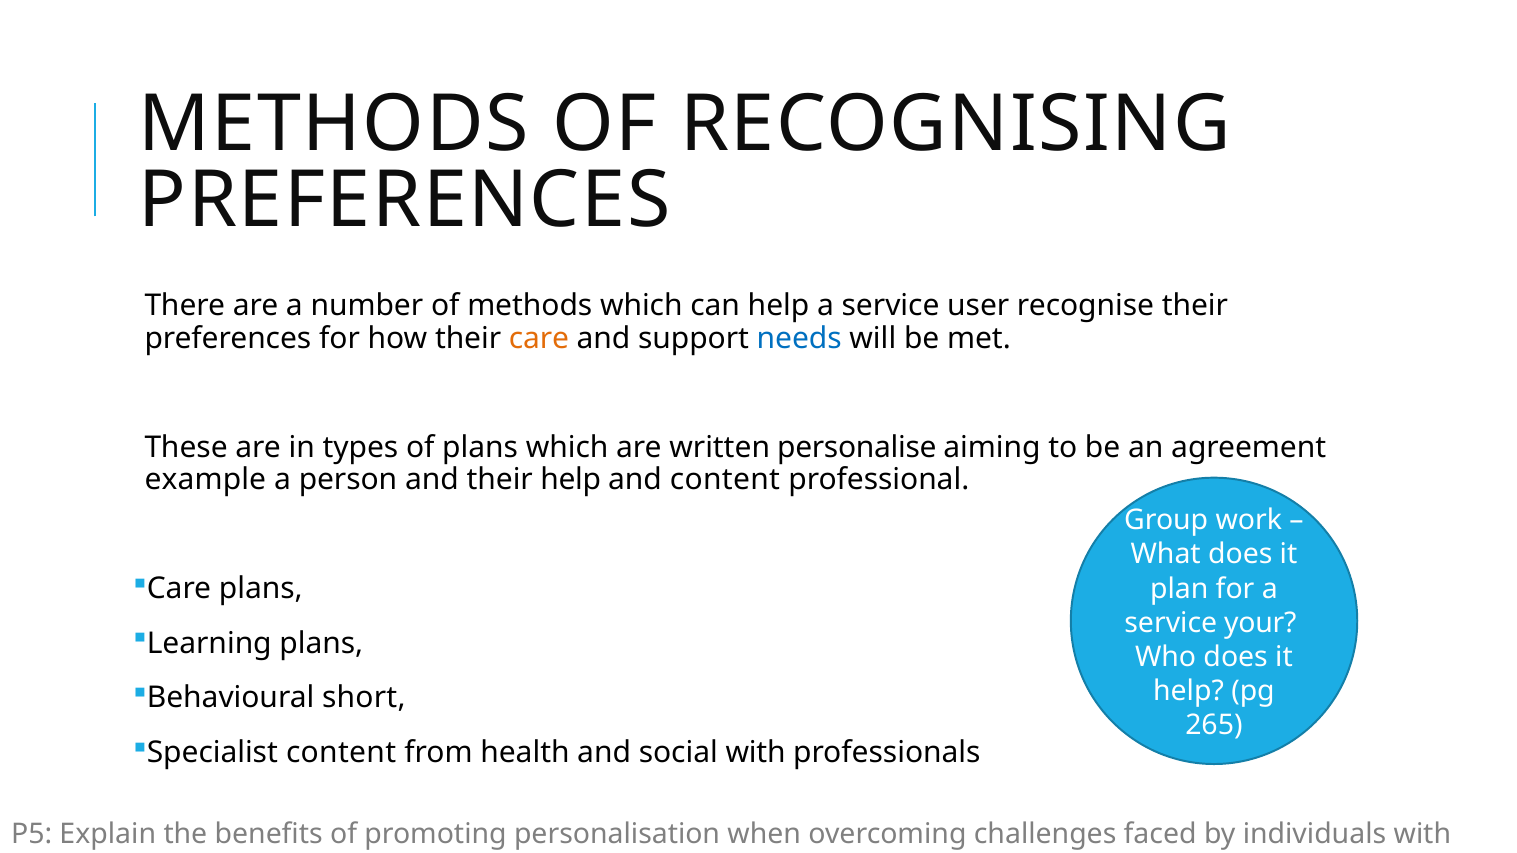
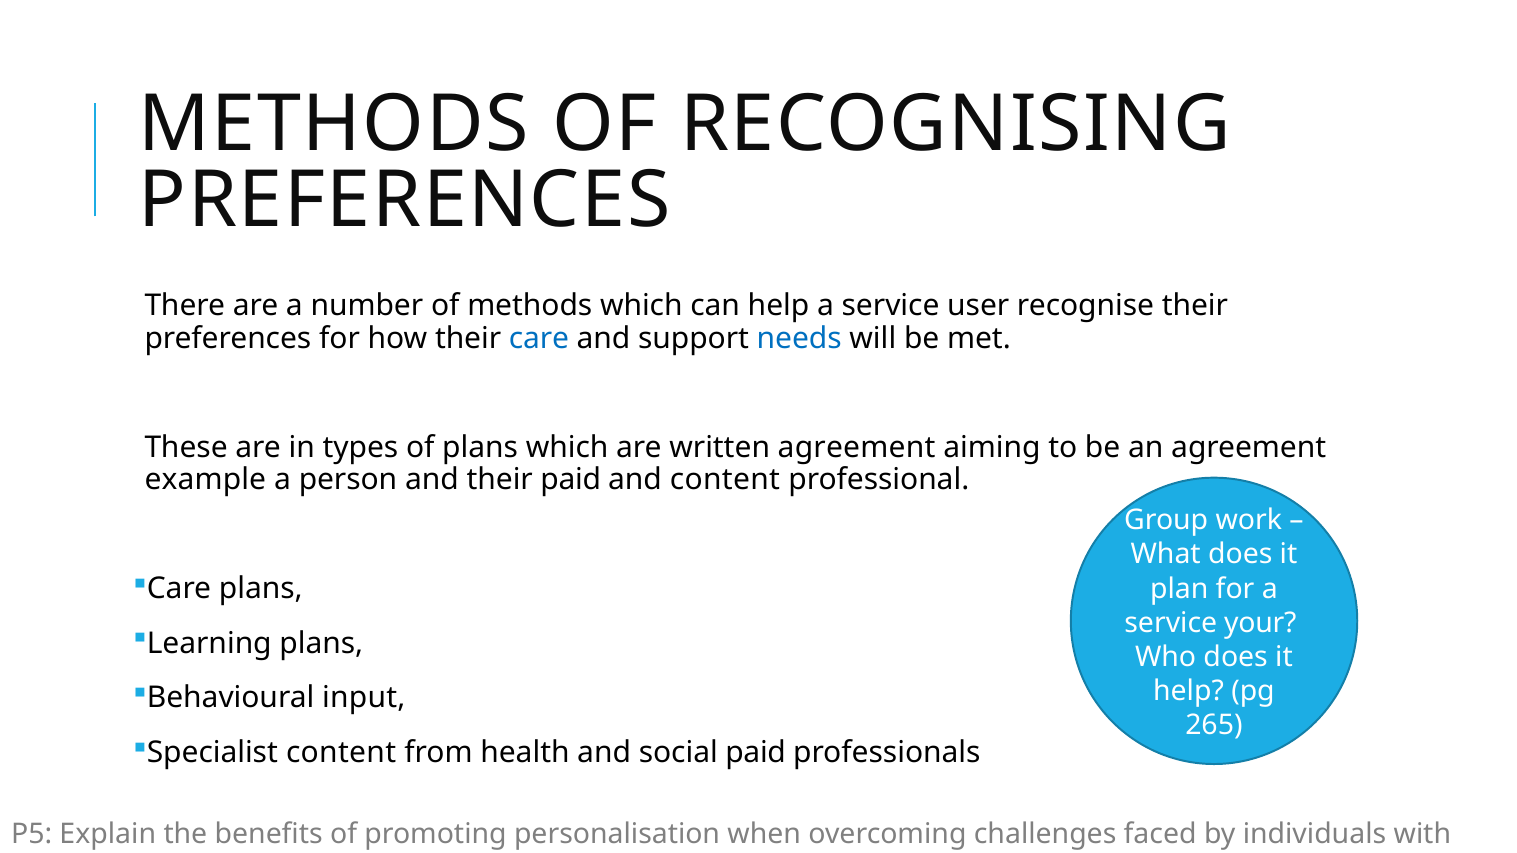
care colour: orange -> blue (539, 339)
written personalise: personalise -> agreement (857, 448)
their help: help -> paid (571, 480)
short: short -> input (364, 698)
social with: with -> paid (756, 753)
